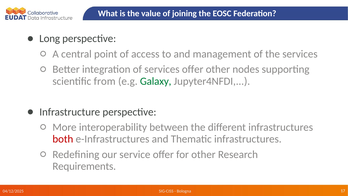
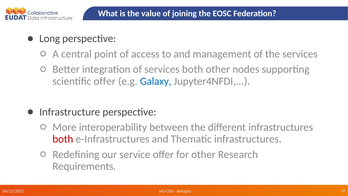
services offer: offer -> both (193, 69)
scientific from: from -> offer (105, 81)
Galaxy colour: green -> blue (156, 81)
